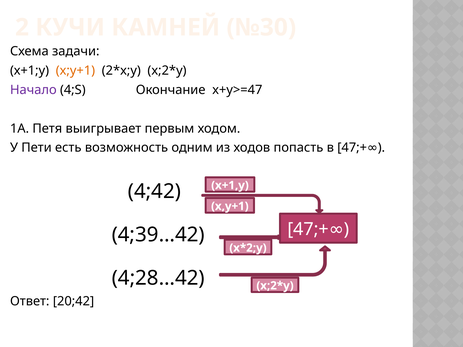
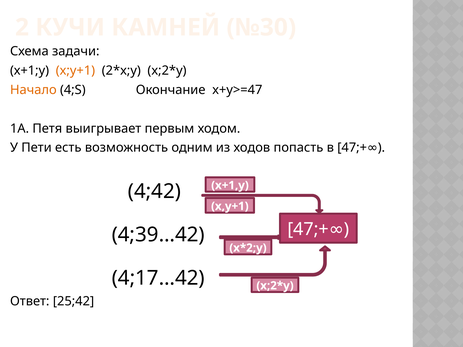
Начало colour: purple -> orange (33, 90)
4;28…42: 4;28…42 -> 4;17…42 (158, 278)
20;42: 20;42 -> 25;42 (74, 301)
